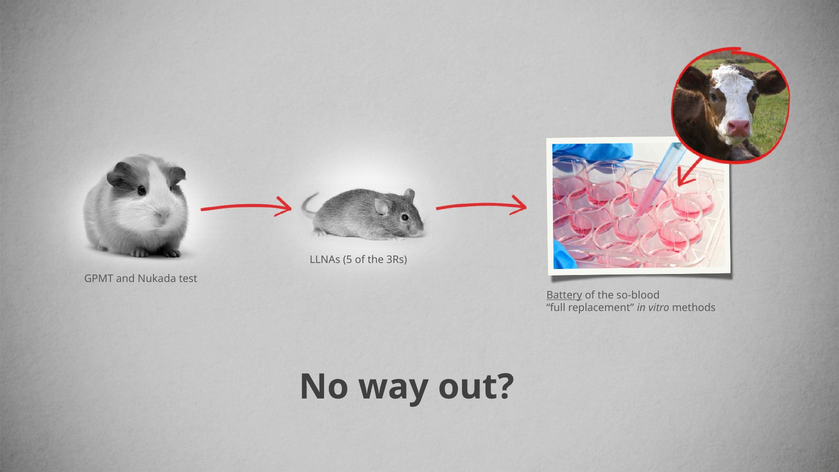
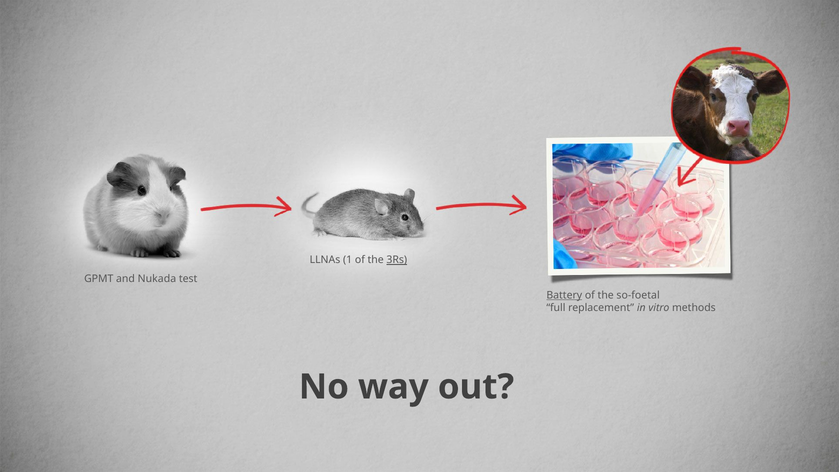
5: 5 -> 1 (348, 260)
3Rs underline: none -> present (397, 260)
so-blood: so-blood -> so-foetal (638, 295)
